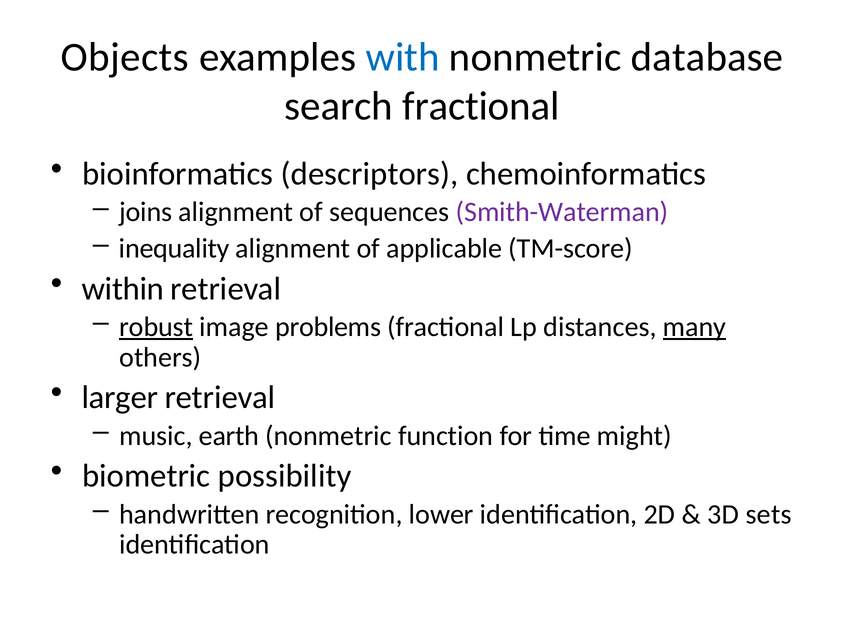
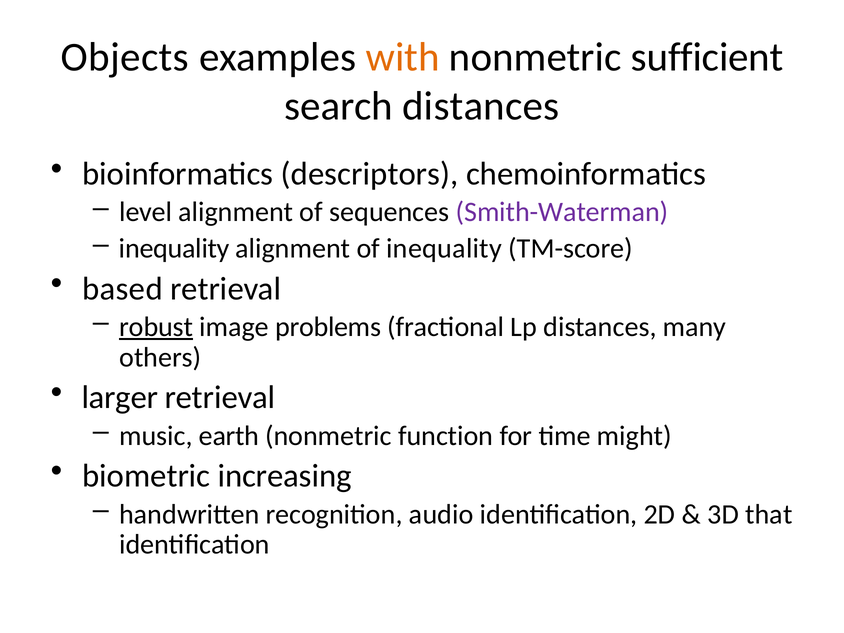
with colour: blue -> orange (403, 57)
database: database -> sufficient (707, 57)
search fractional: fractional -> distances (481, 106)
joins: joins -> level (146, 212)
of applicable: applicable -> inequality (444, 248)
within: within -> based (123, 289)
many underline: present -> none (694, 327)
possibility: possibility -> increasing (285, 476)
lower: lower -> audio (441, 514)
sets: sets -> that (769, 514)
